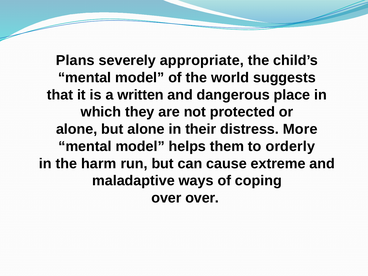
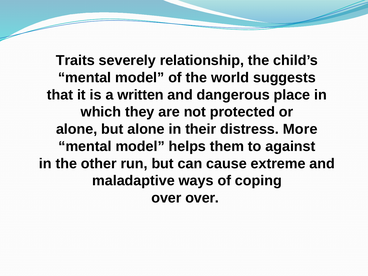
Plans: Plans -> Traits (75, 60)
appropriate: appropriate -> relationship (202, 60)
orderly: orderly -> against (290, 146)
harm: harm -> other (99, 164)
